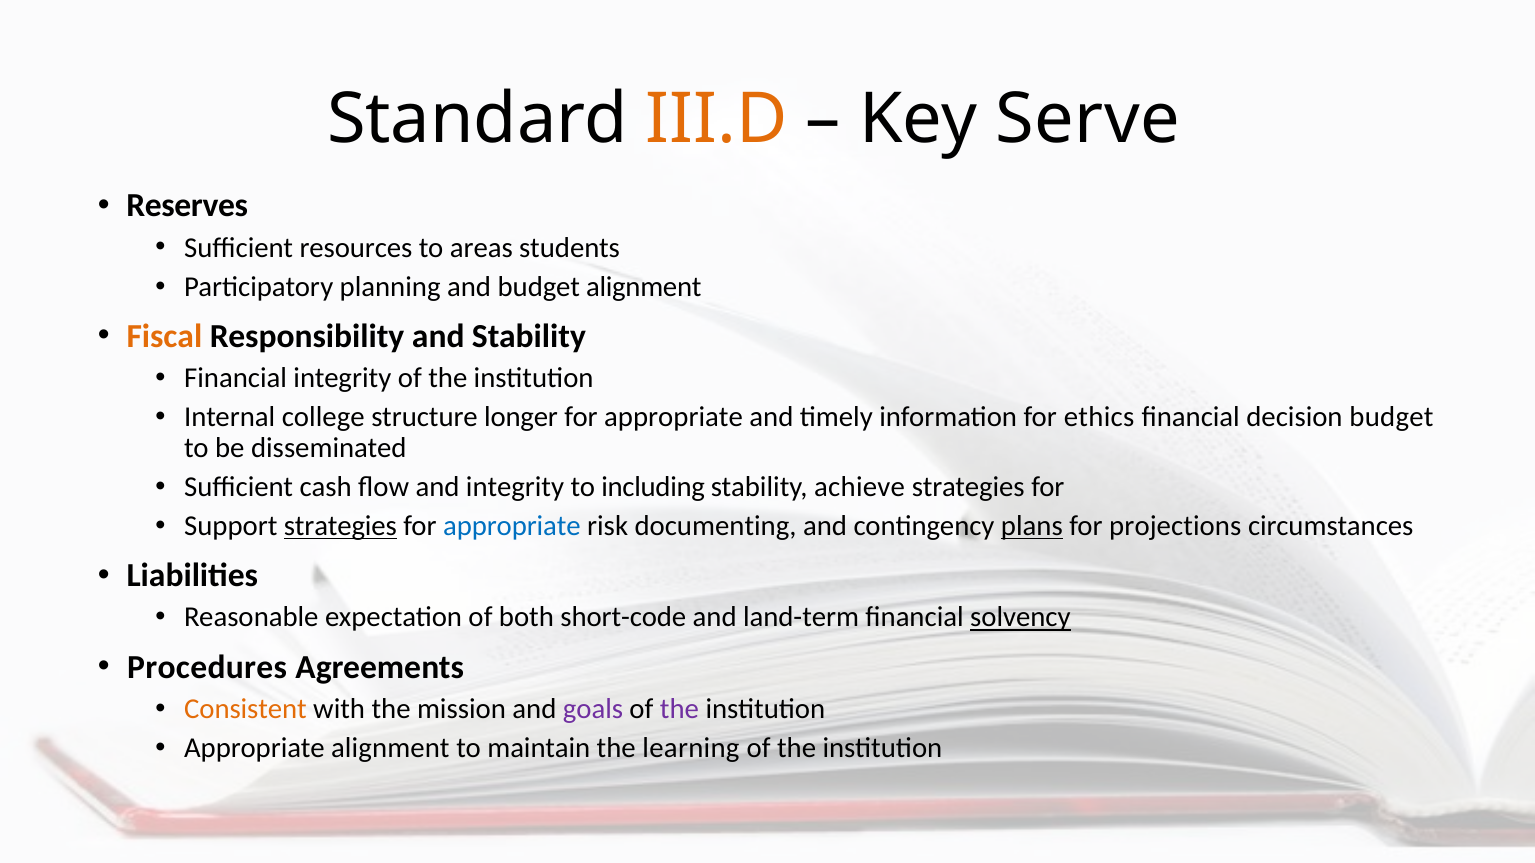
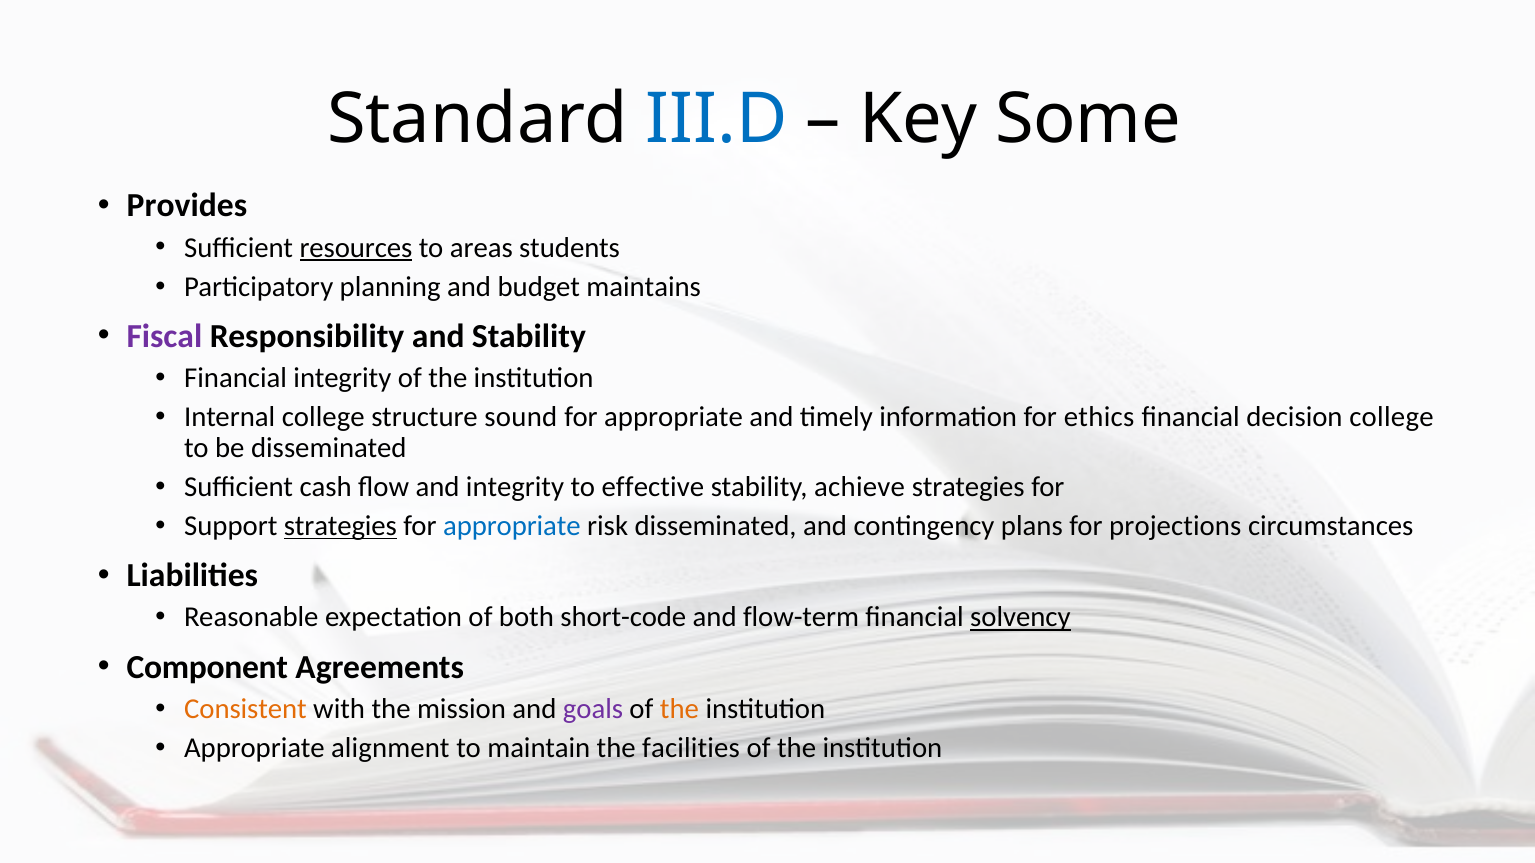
III.D colour: orange -> blue (717, 119)
Serve: Serve -> Some (1088, 119)
Reserves: Reserves -> Provides (187, 206)
resources underline: none -> present (356, 248)
budget alignment: alignment -> maintains (644, 287)
Fiscal colour: orange -> purple (164, 336)
longer: longer -> sound (521, 417)
decision budget: budget -> college (1391, 417)
including: including -> effective (653, 487)
risk documenting: documenting -> disseminated (716, 526)
plans underline: present -> none (1032, 526)
land-term: land-term -> flow-term (801, 618)
Procedures: Procedures -> Component (207, 667)
the colour: purple -> orange (679, 709)
learning: learning -> facilities (691, 748)
